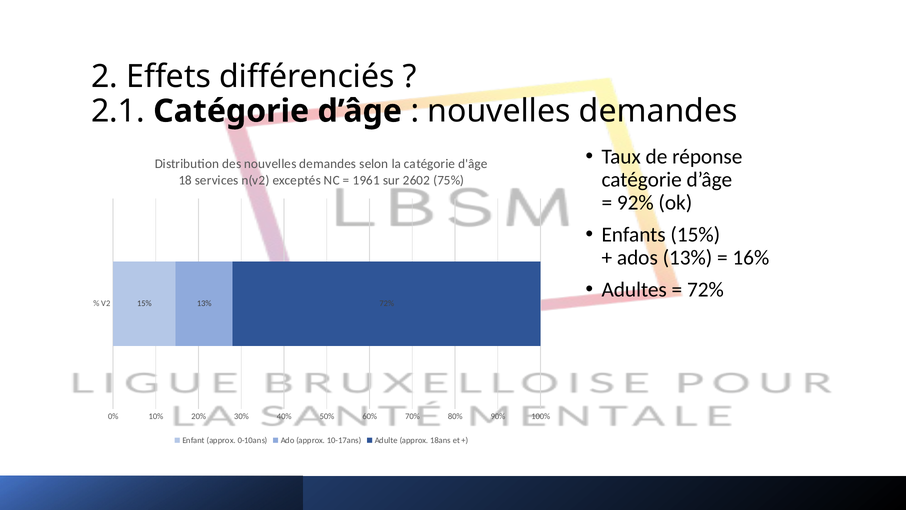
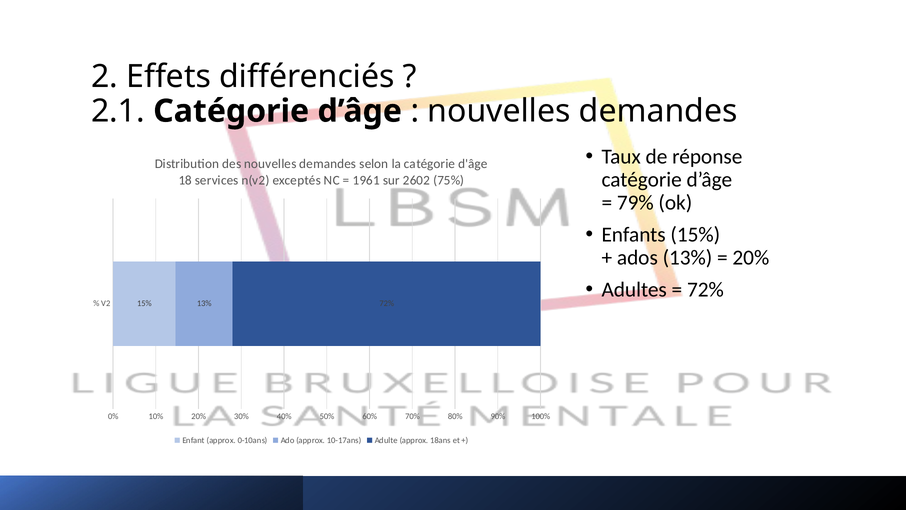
92%: 92% -> 79% (635, 203)
16%: 16% -> 20% (751, 258)
